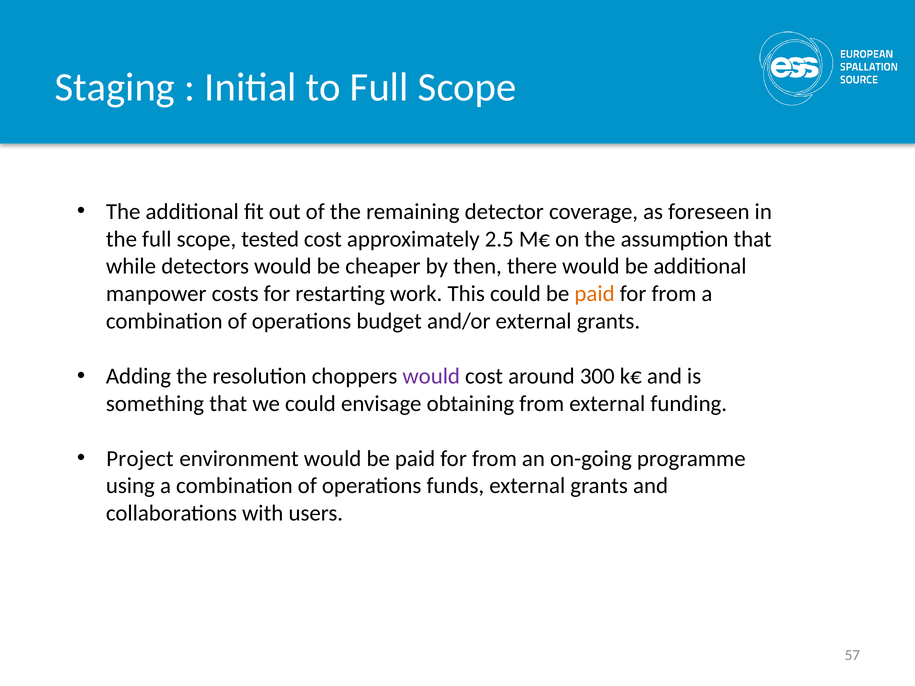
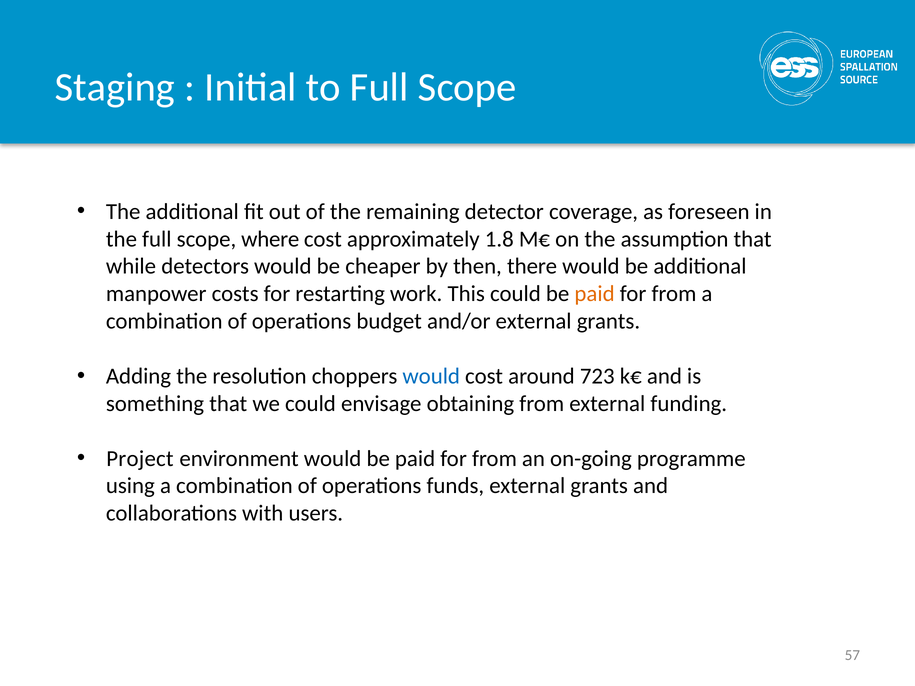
tested: tested -> where (270, 239)
2.5: 2.5 -> 1.8 (499, 239)
would colour: purple -> blue (431, 376)
300: 300 -> 723 (597, 376)
